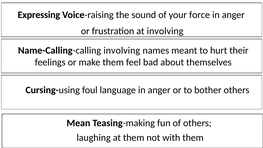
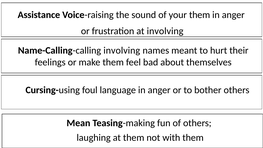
Expressing: Expressing -> Assistance (39, 15)
your force: force -> them (200, 15)
